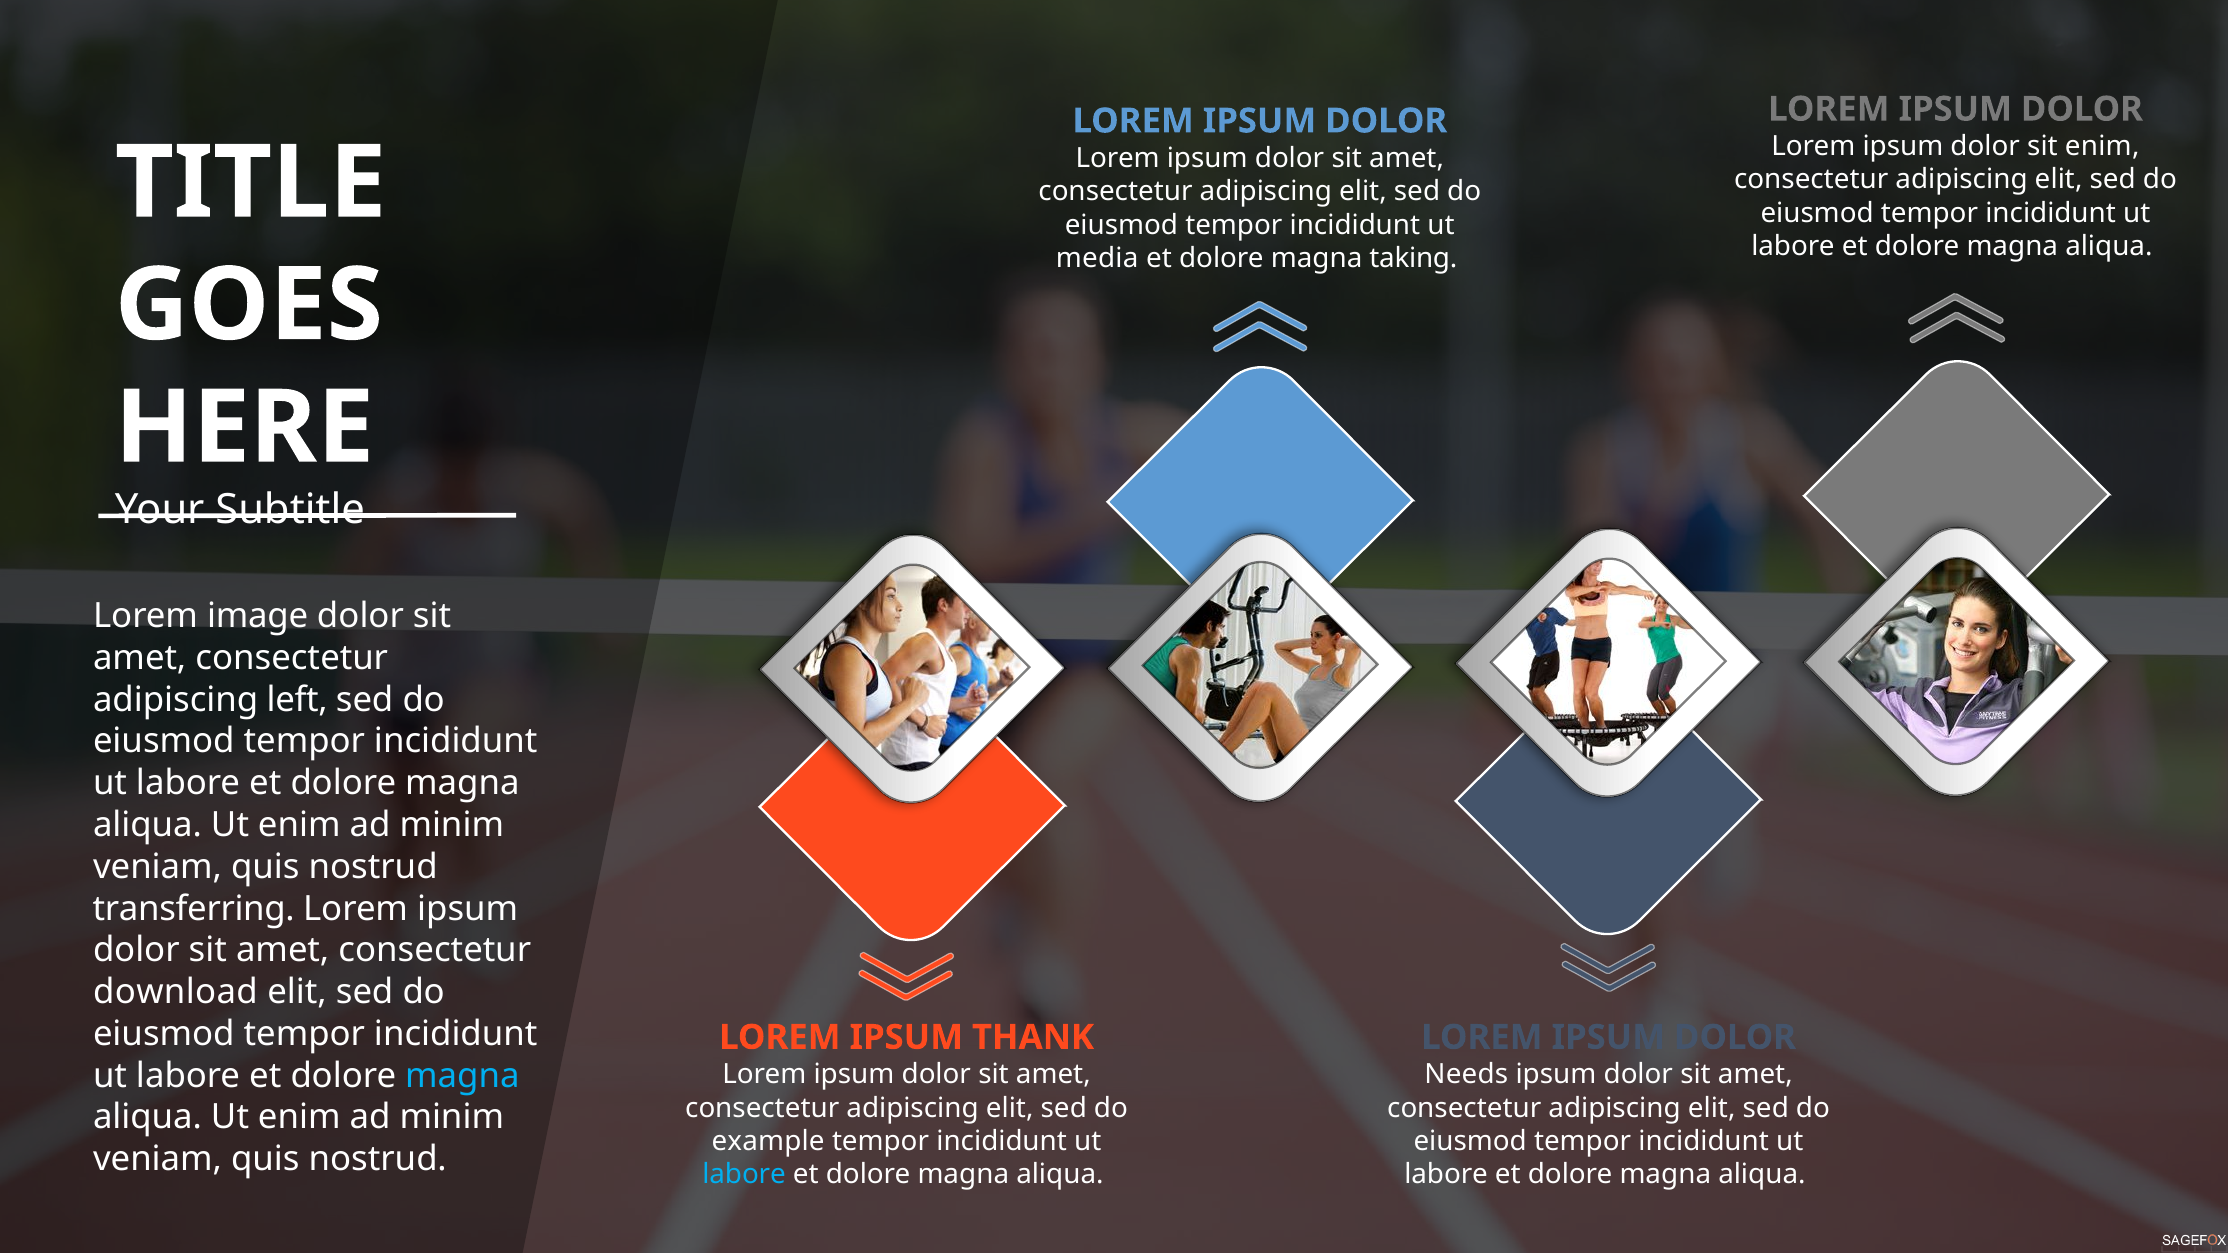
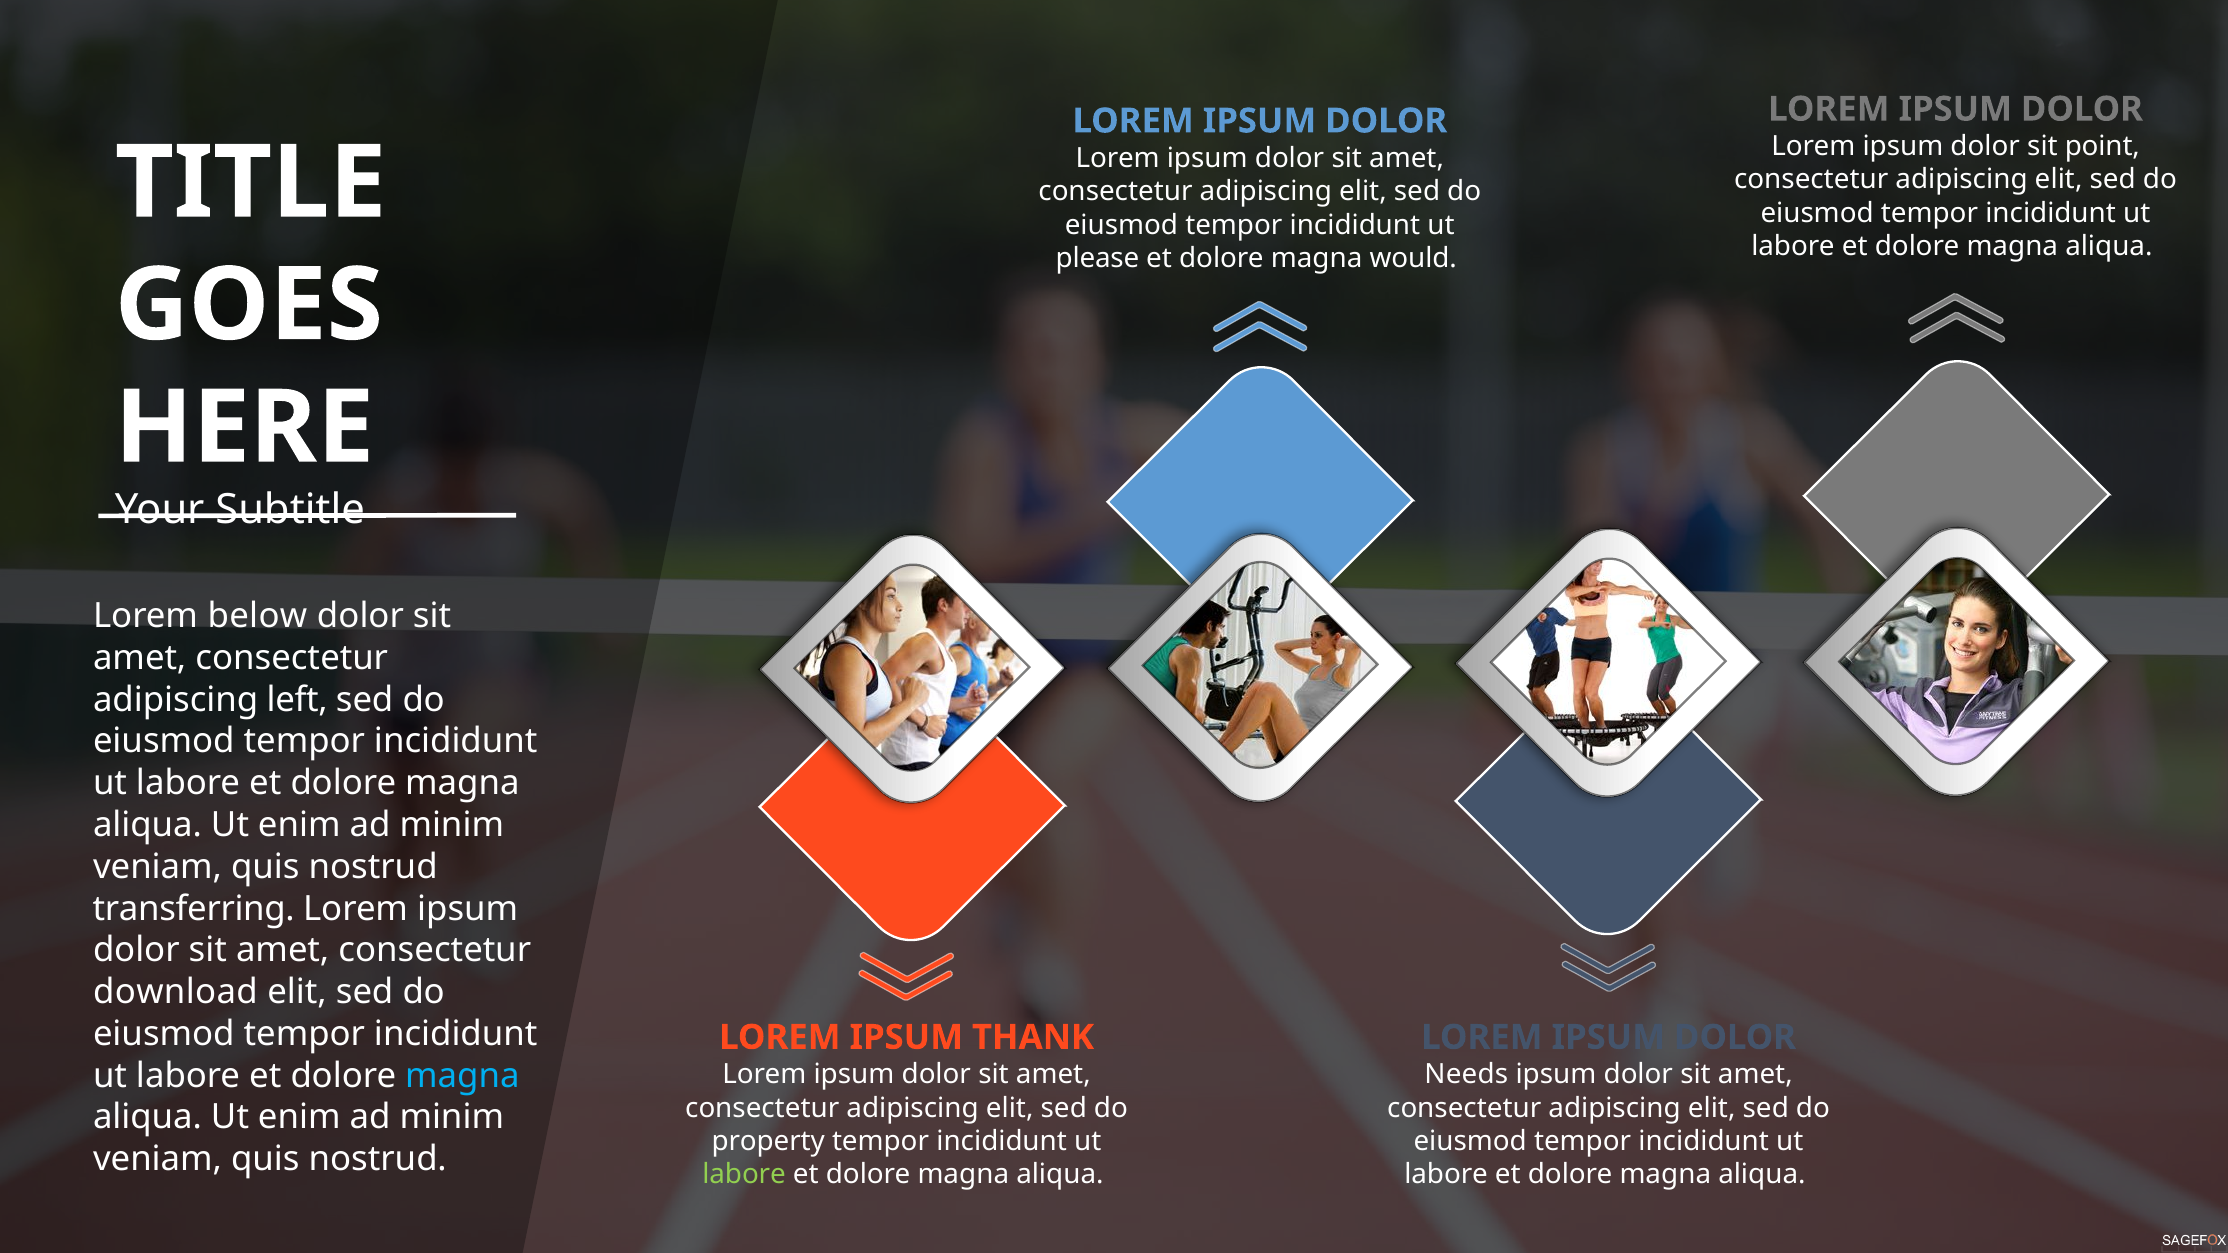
sit enim: enim -> point (2102, 146)
media: media -> please (1097, 258)
taking: taking -> would (1413, 258)
image: image -> below (257, 616)
example: example -> property (768, 1141)
labore colour: light blue -> light green (744, 1175)
